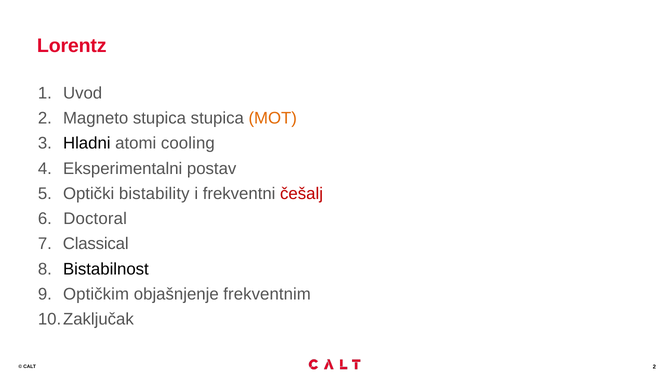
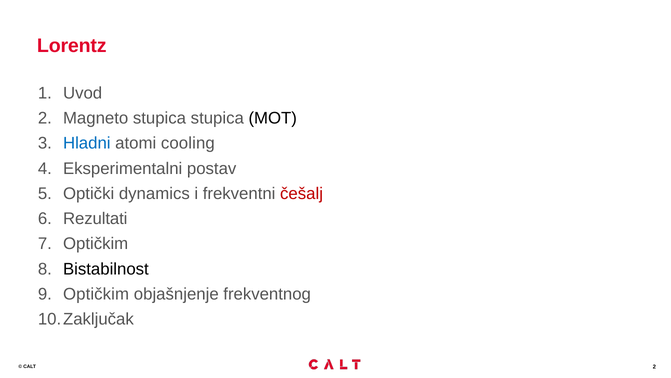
MOT colour: orange -> black (273, 118)
Hladni colour: black -> blue (87, 143)
bistability: bistability -> dynamics (154, 193)
Doctoral: Doctoral -> Rezultati (95, 218)
Classical: Classical -> Optičkim (96, 244)
frekventnim: frekventnim -> frekventnog (267, 294)
